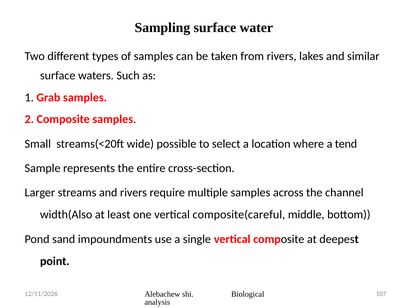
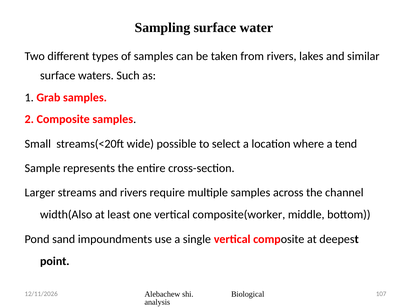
composite(careful: composite(careful -> composite(worker (239, 215)
